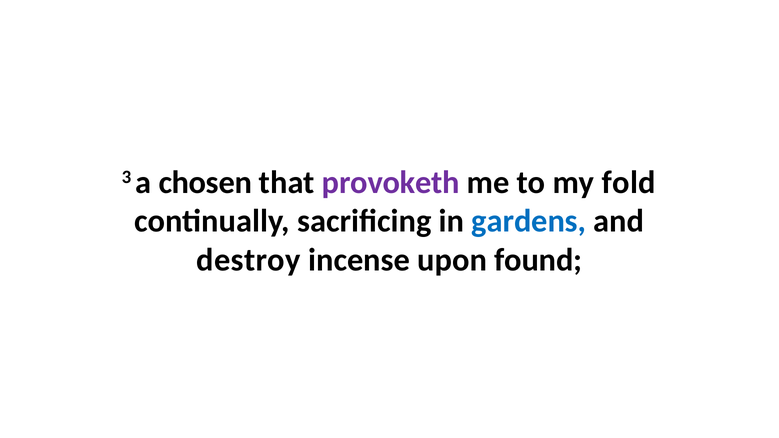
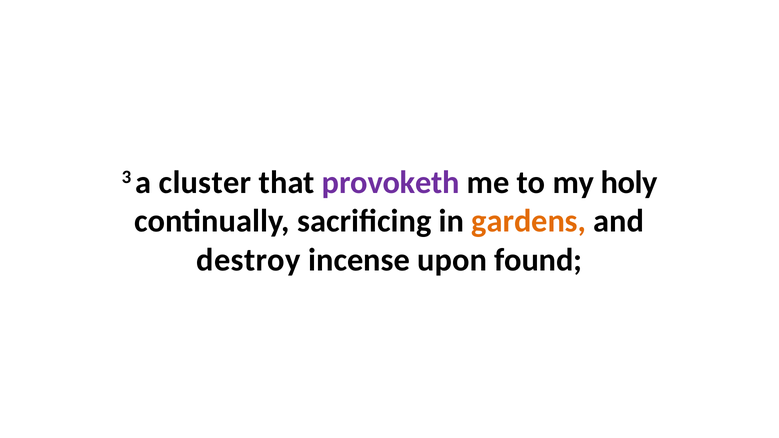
chosen: chosen -> cluster (205, 182)
fold: fold -> holy (629, 182)
gardens colour: blue -> orange (529, 221)
